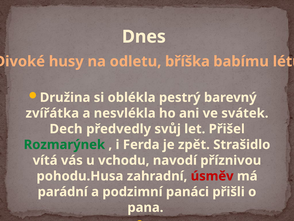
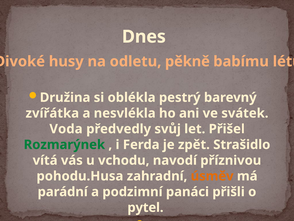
bříška: bříška -> pěkně (187, 61)
Dech: Dech -> Voda (66, 129)
úsměv colour: red -> orange (212, 176)
pana: pana -> pytel (145, 207)
